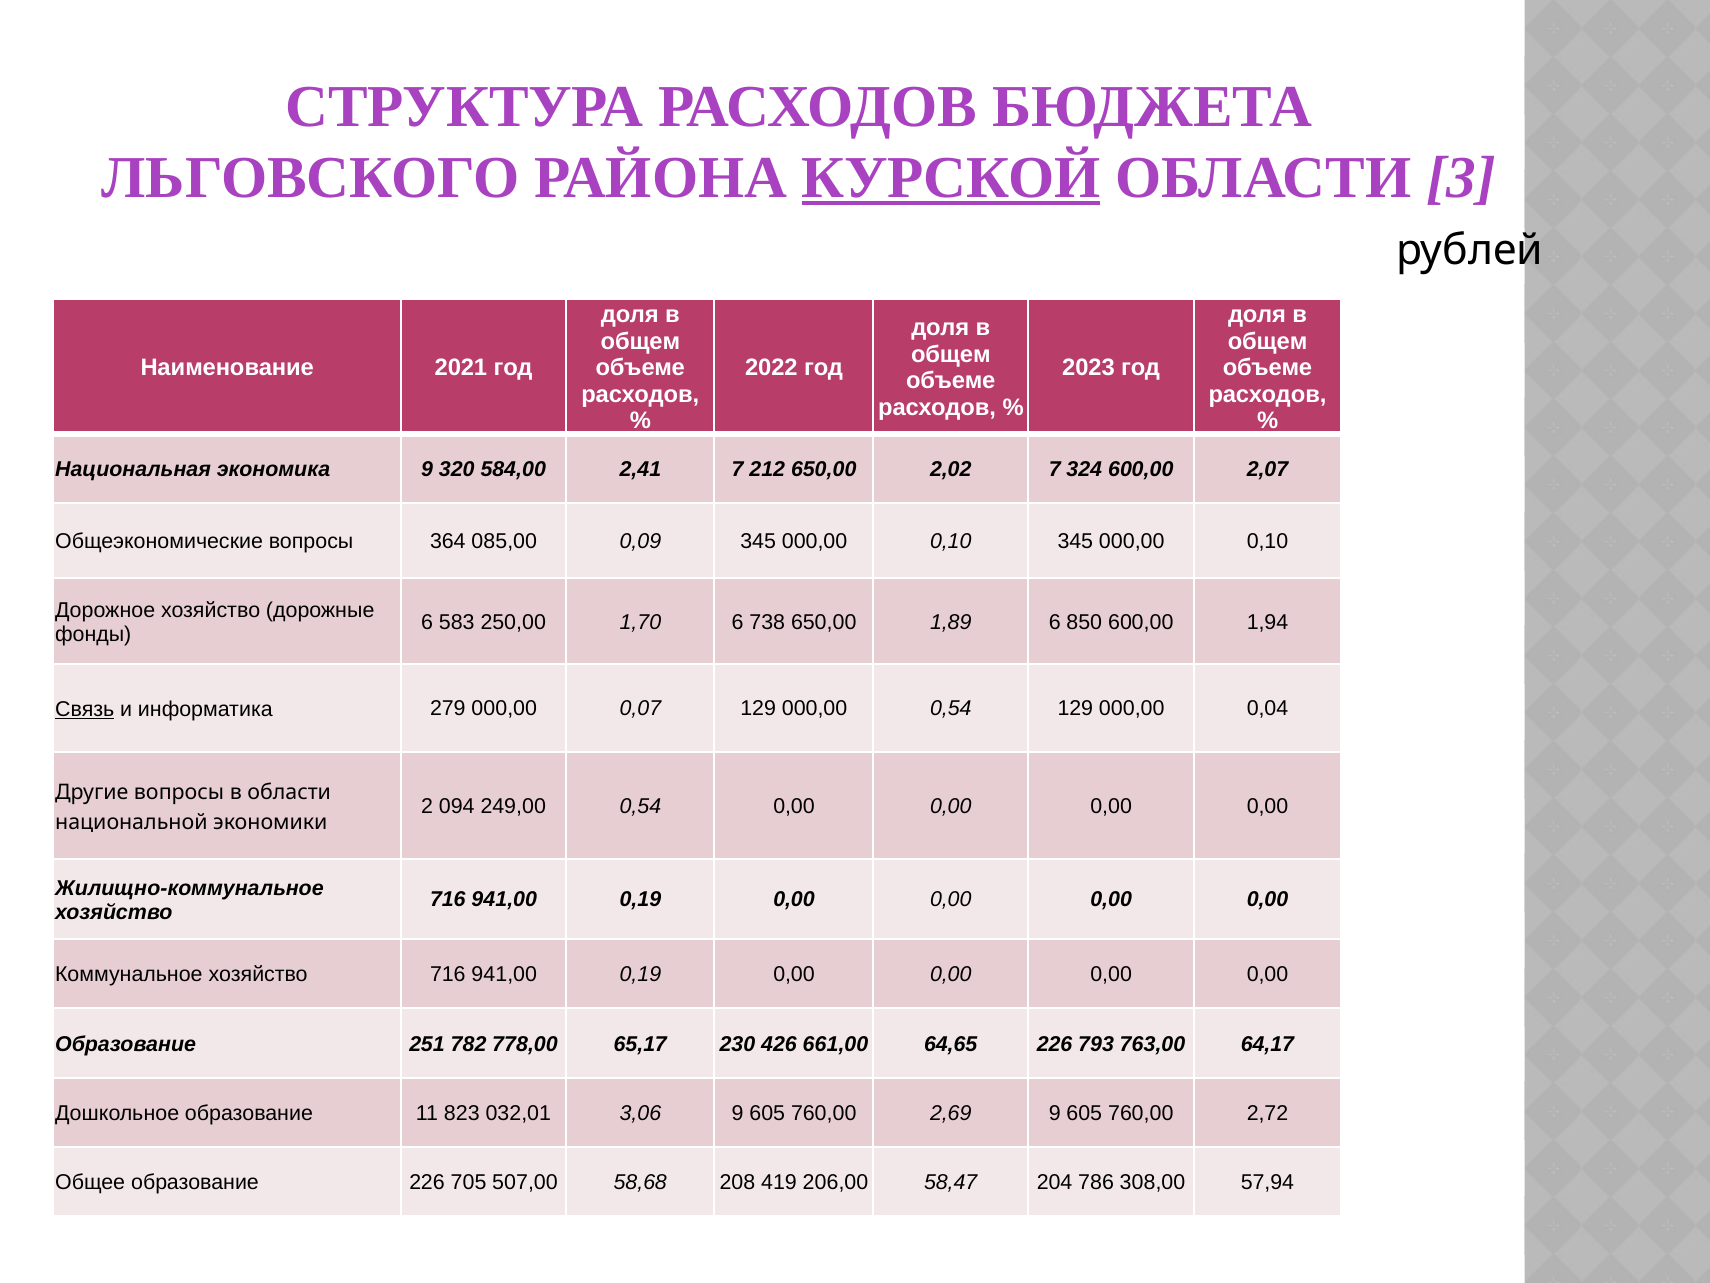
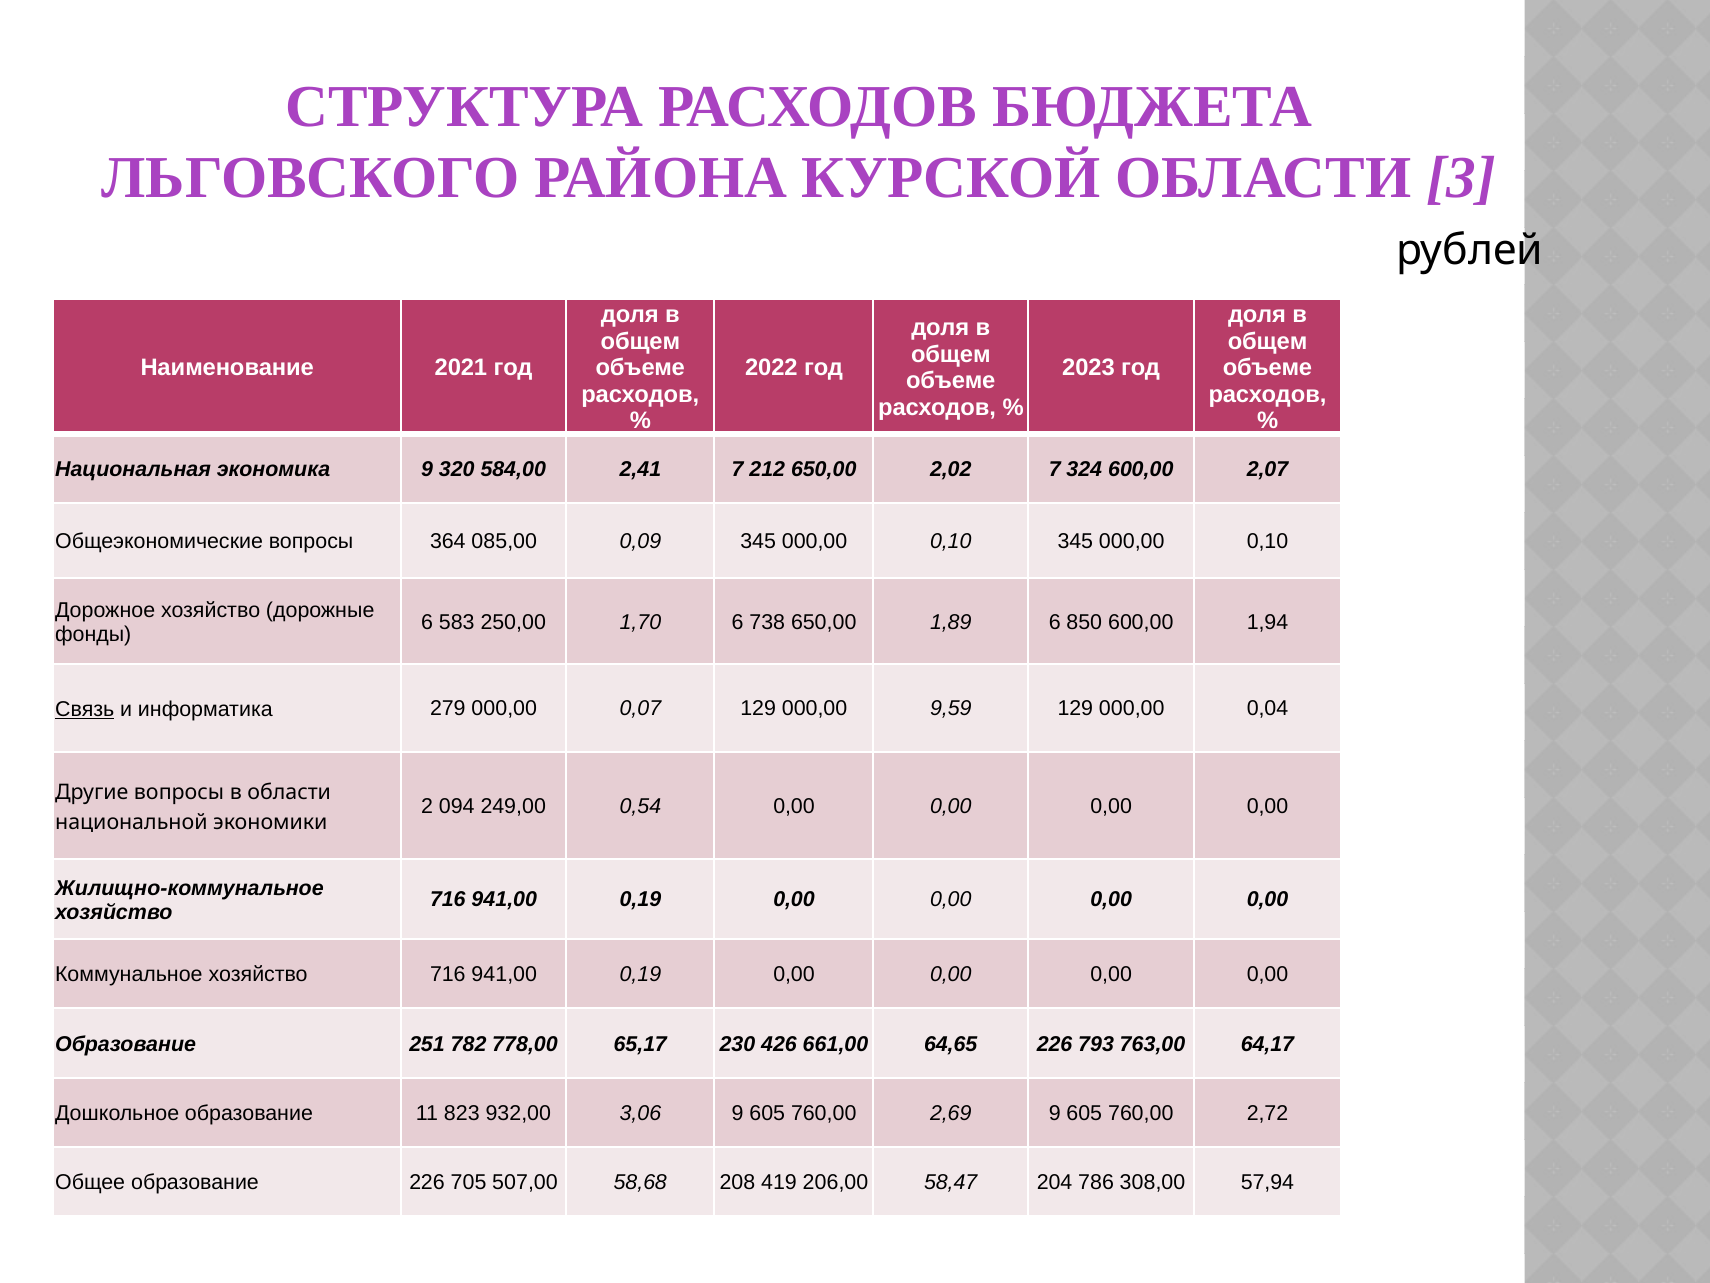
КУРСКОЙ underline: present -> none (951, 178)
000,00 0,54: 0,54 -> 9,59 (951, 709)
032,01: 032,01 -> 932,00 (518, 1113)
